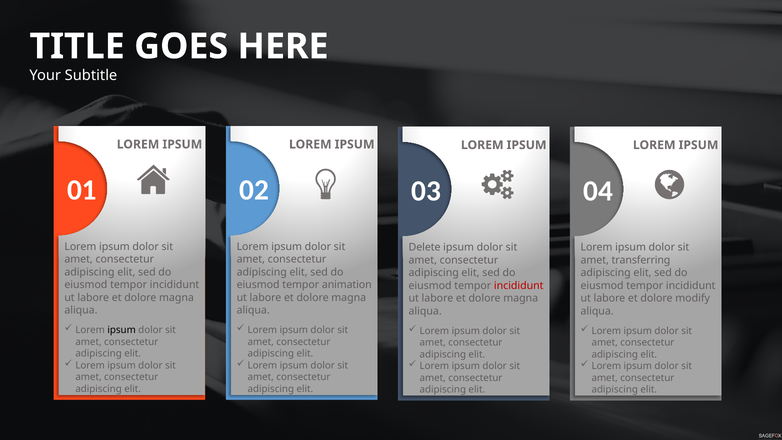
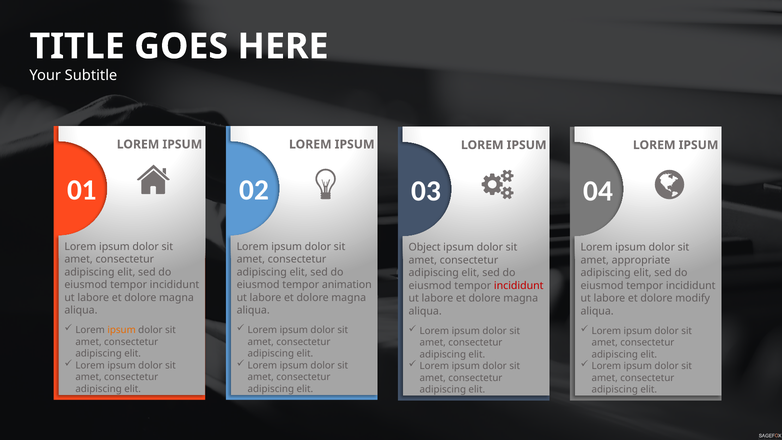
Delete: Delete -> Object (425, 247)
transferring: transferring -> appropriate (641, 260)
ipsum colour: black -> orange (122, 330)
